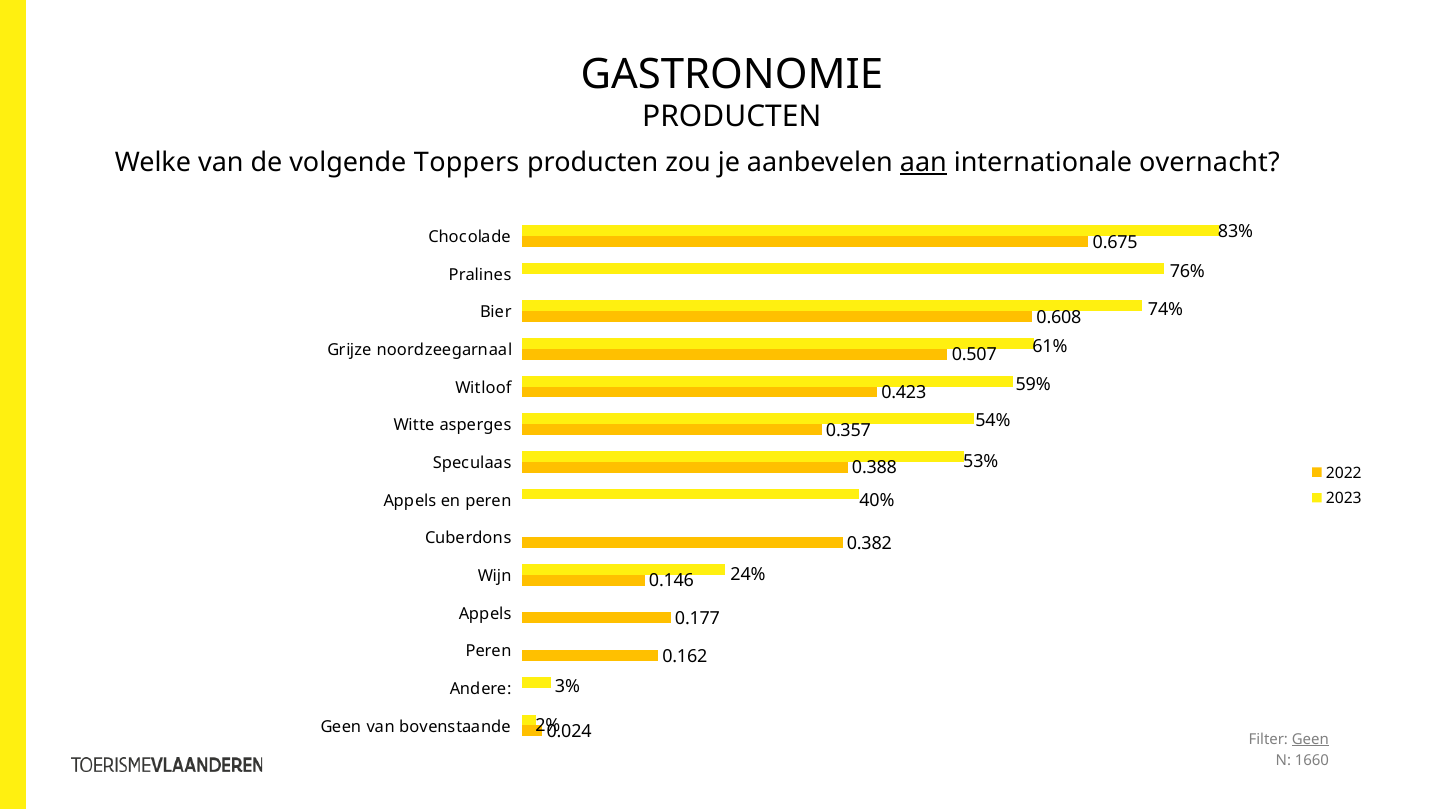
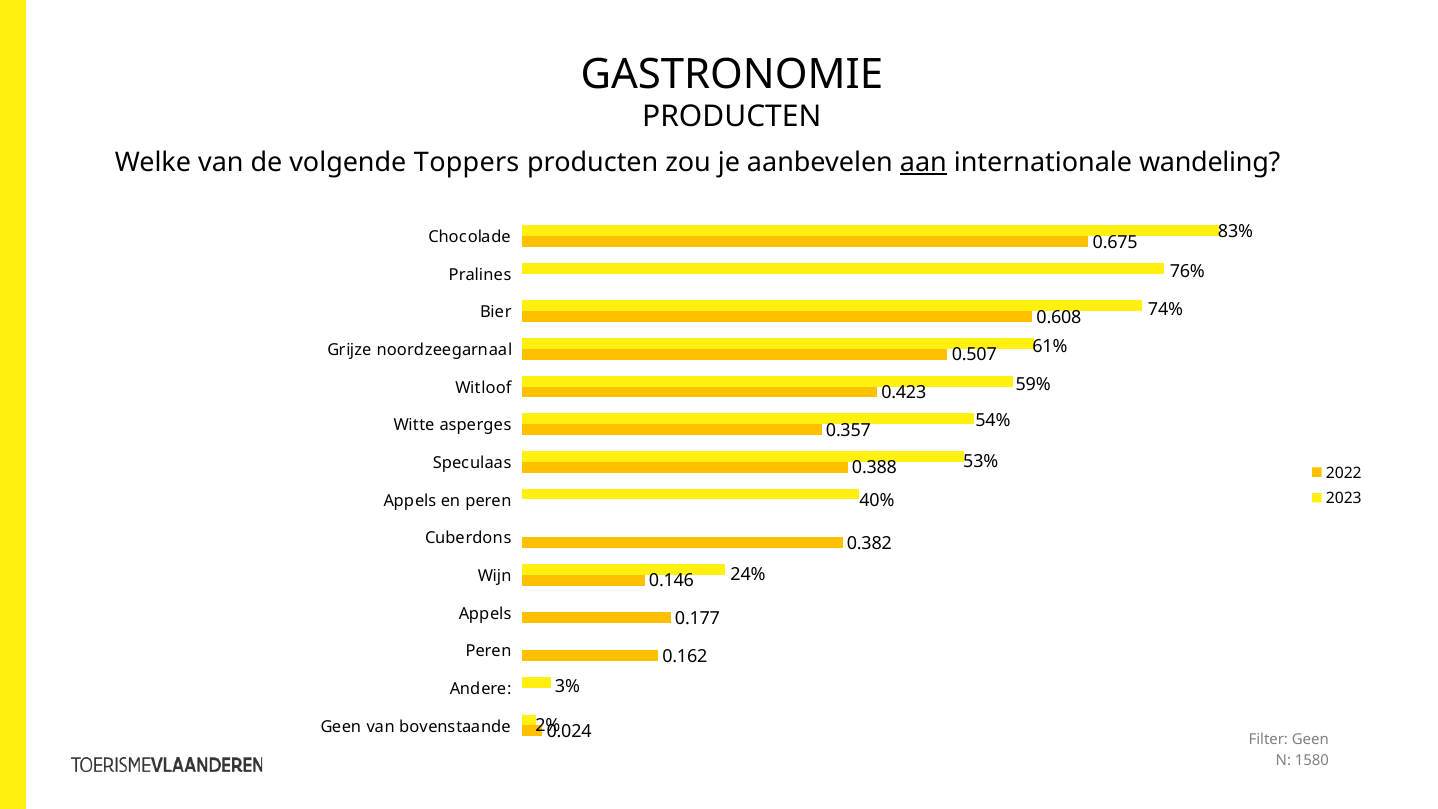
overnacht: overnacht -> wandeling (1210, 162)
Geen underline: present -> none (1310, 739)
1660: 1660 -> 1580 (1312, 760)
